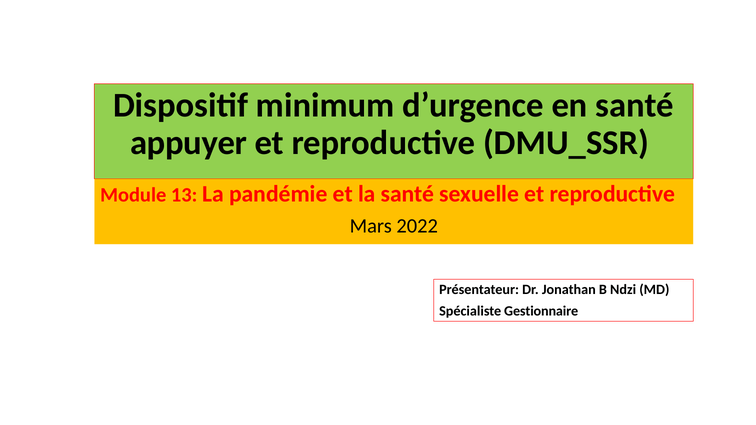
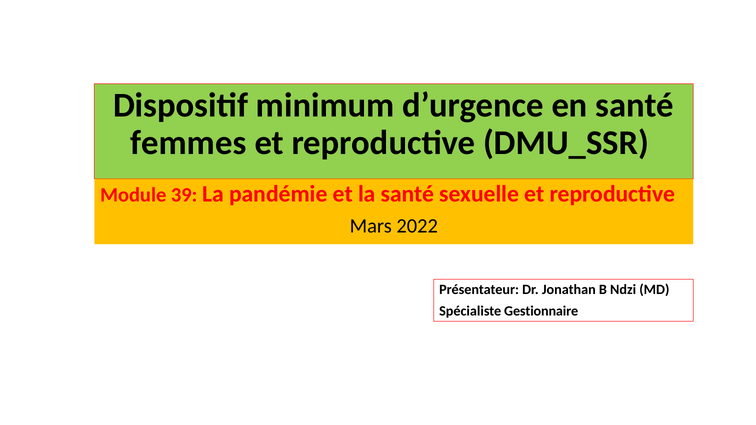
appuyer: appuyer -> femmes (188, 143)
13: 13 -> 39 (184, 195)
